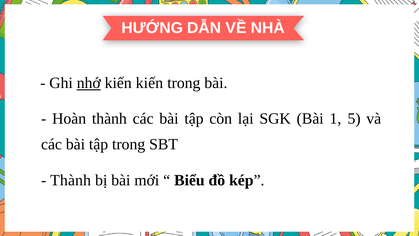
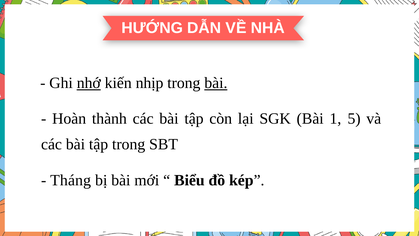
kiến kiến: kiến -> nhịp (150, 83)
bài underline: none -> present (216, 83)
Thành: Thành -> Tháng (71, 180)
